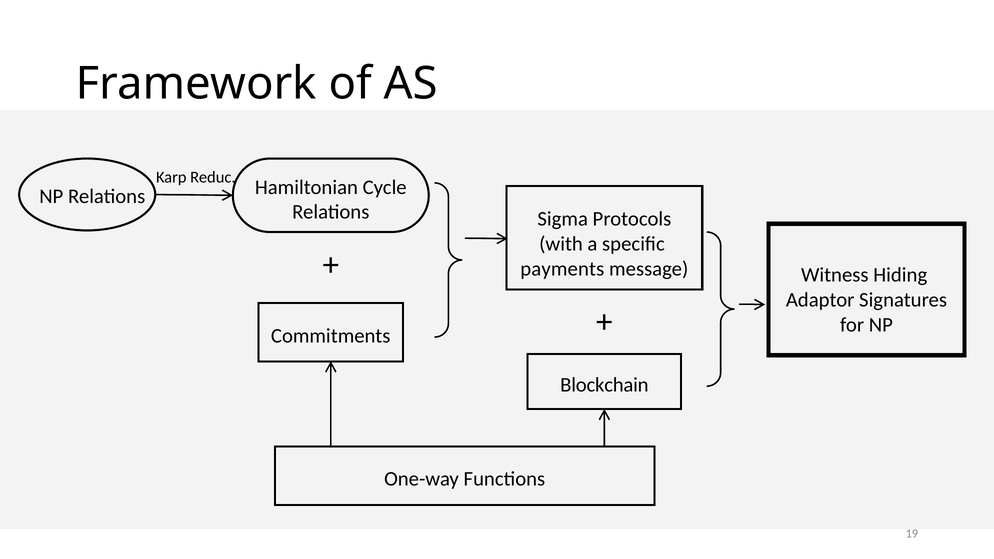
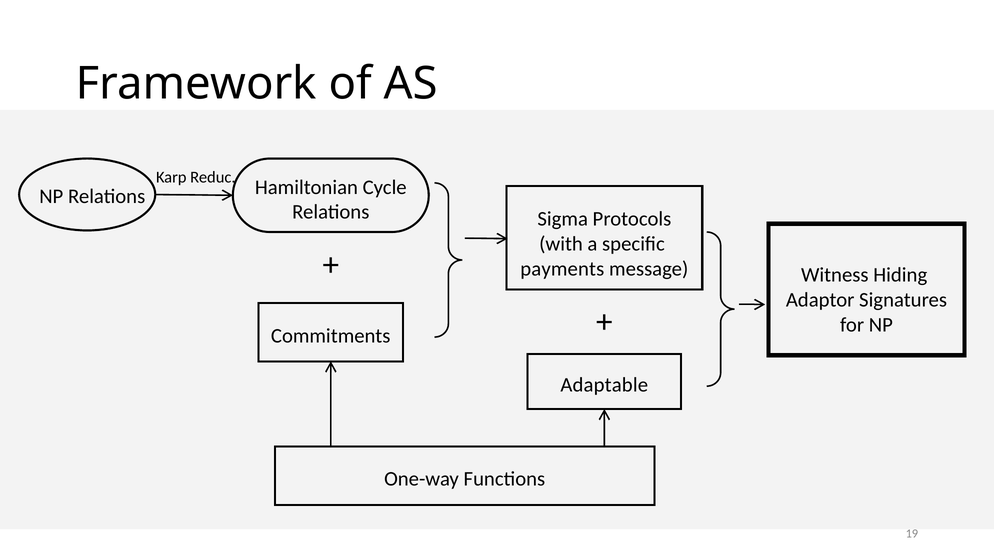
Blockchain: Blockchain -> Adaptable (604, 385)
